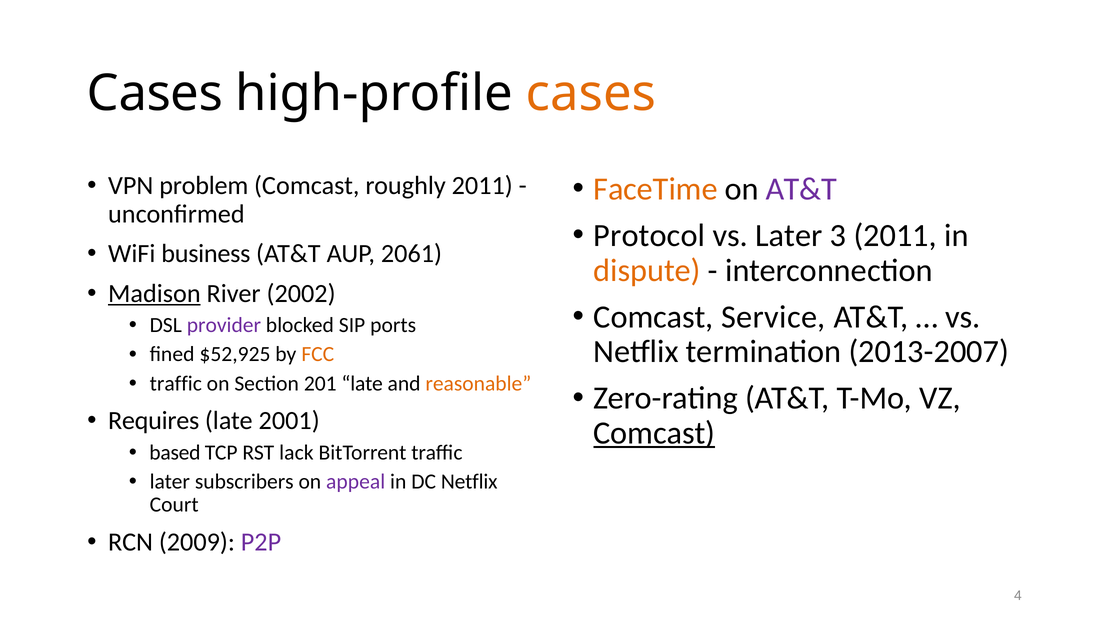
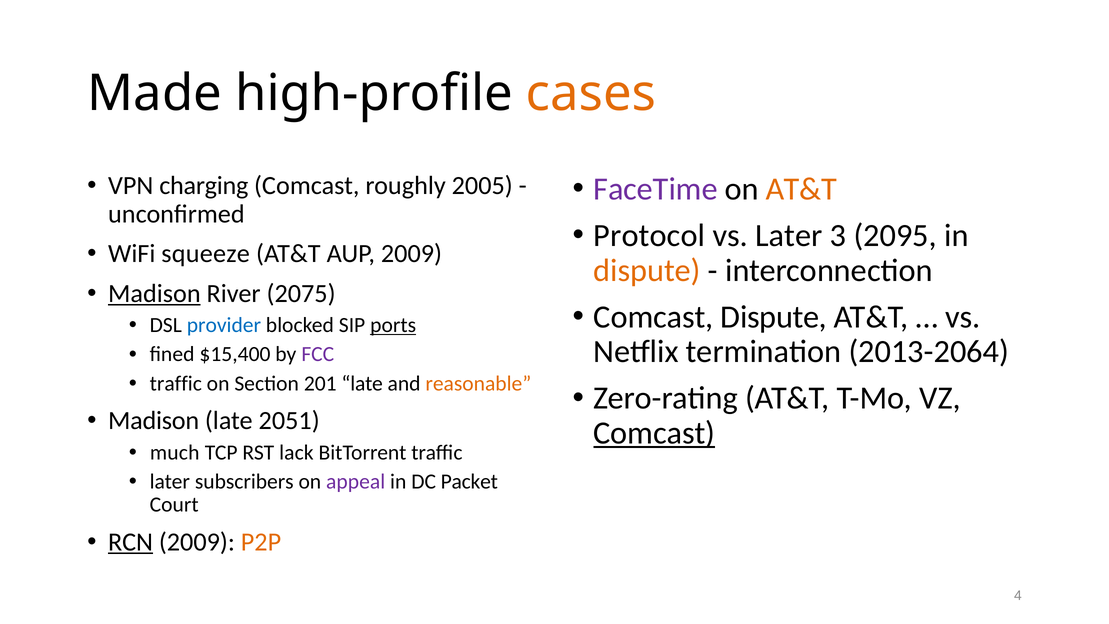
Cases: Cases -> Made (155, 93)
problem: problem -> charging (204, 186)
roughly 2011: 2011 -> 2005 (482, 186)
FaceTime colour: orange -> purple (655, 189)
AT&T colour: purple -> orange (801, 189)
3 2011: 2011 -> 2095 (895, 235)
business: business -> squeeze (206, 254)
AUP 2061: 2061 -> 2009 (411, 254)
2002: 2002 -> 2075 (301, 294)
Comcast Service: Service -> Dispute (774, 317)
provider colour: purple -> blue (224, 325)
ports underline: none -> present (393, 325)
2013-2007: 2013-2007 -> 2013-2064 (929, 352)
$52,925: $52,925 -> $15,400 (235, 354)
FCC colour: orange -> purple (318, 354)
Requires: Requires -> Madison (154, 421)
2001: 2001 -> 2051 (289, 421)
based: based -> much (175, 452)
DC Netflix: Netflix -> Packet (469, 481)
RCN underline: none -> present (131, 542)
P2P colour: purple -> orange (261, 542)
